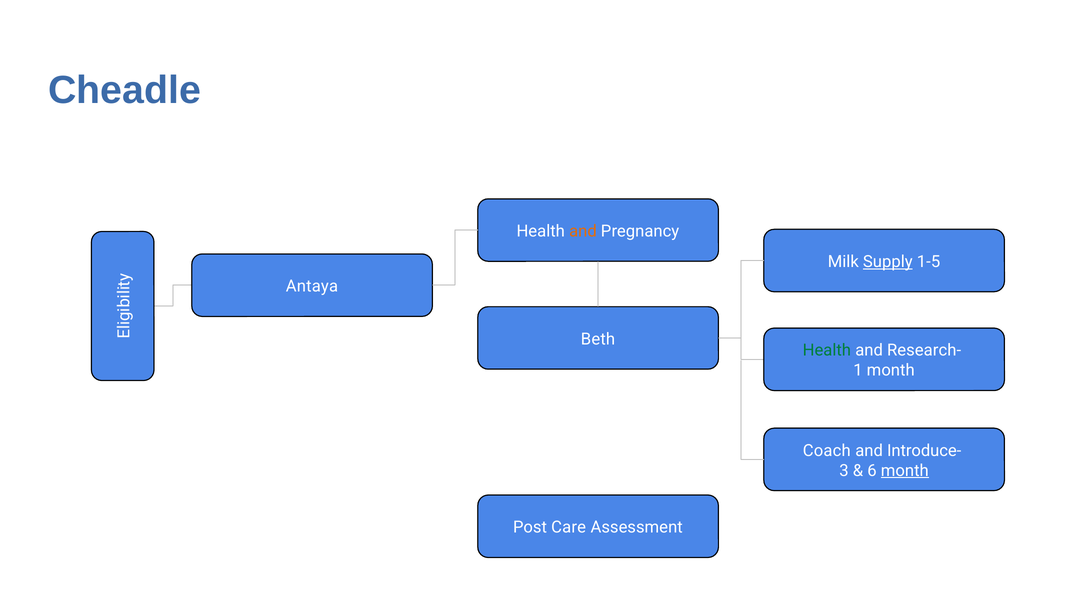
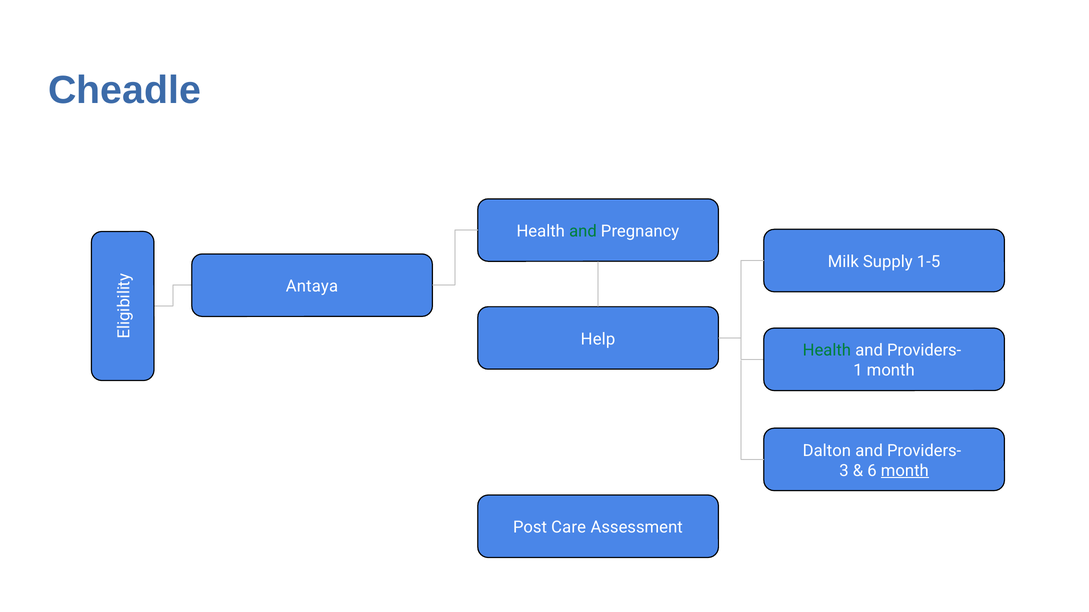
and colour: orange -> green (583, 231)
Supply underline: present -> none (888, 262)
Beth: Beth -> Help (598, 339)
Research-: Research- -> Providers- (924, 351)
Coach: Coach -> Dalton (827, 451)
Introduce-: Introduce- -> Providers- (924, 451)
